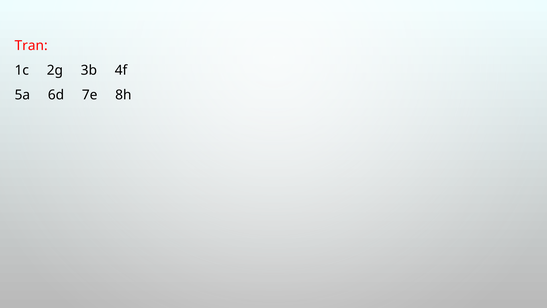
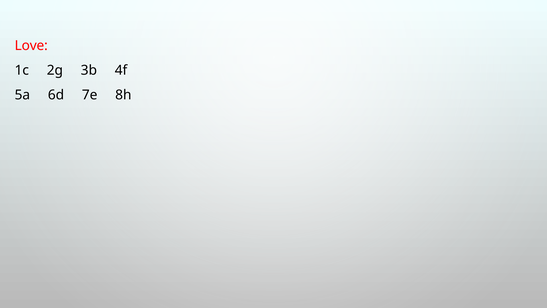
Tran: Tran -> Love (31, 46)
